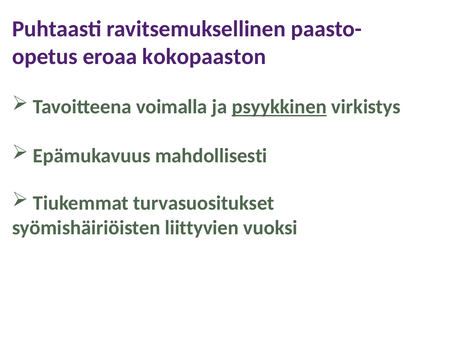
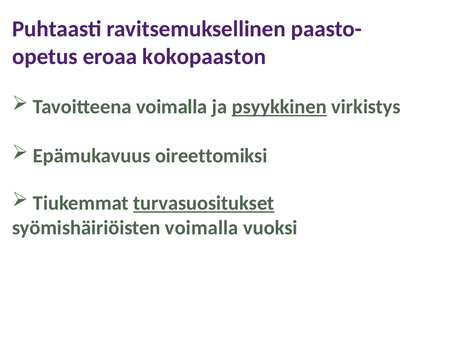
mahdollisesti: mahdollisesti -> oireettomiksi (211, 156)
turvasuositukset underline: none -> present (204, 203)
syömishäiriöisten liittyvien: liittyvien -> voimalla (202, 228)
